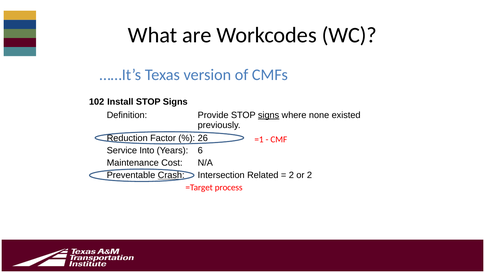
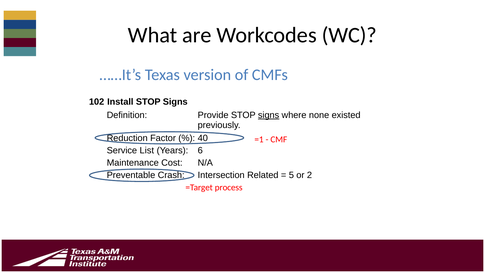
26: 26 -> 40 (203, 138)
Into: Into -> List (147, 151)
Crash underline: present -> none (171, 175)
2: 2 -> 5 (291, 175)
